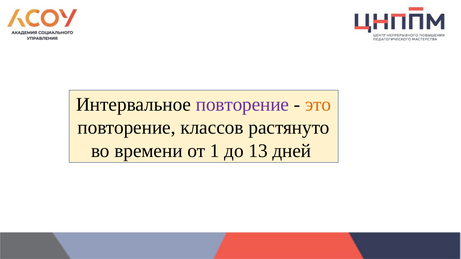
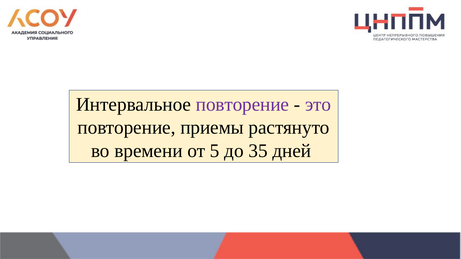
это colour: orange -> purple (318, 105)
классов: классов -> приемы (212, 128)
1: 1 -> 5 (215, 151)
13: 13 -> 35 (258, 151)
